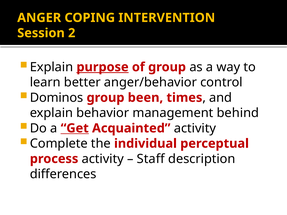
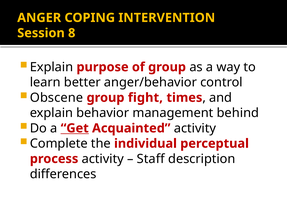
2: 2 -> 8 (72, 33)
purpose underline: present -> none (103, 67)
Dominos: Dominos -> Obscene (56, 98)
been: been -> fight (145, 98)
